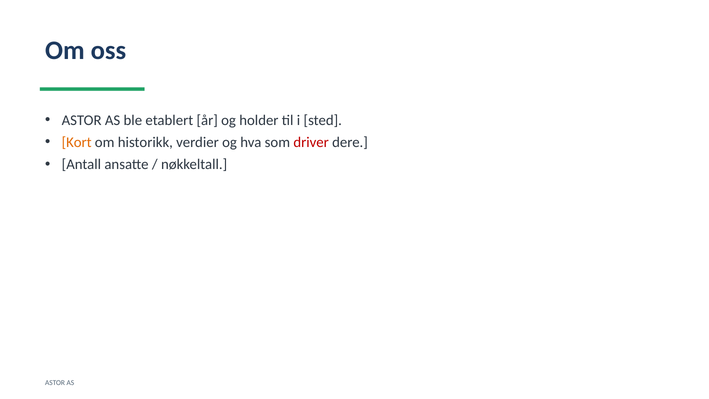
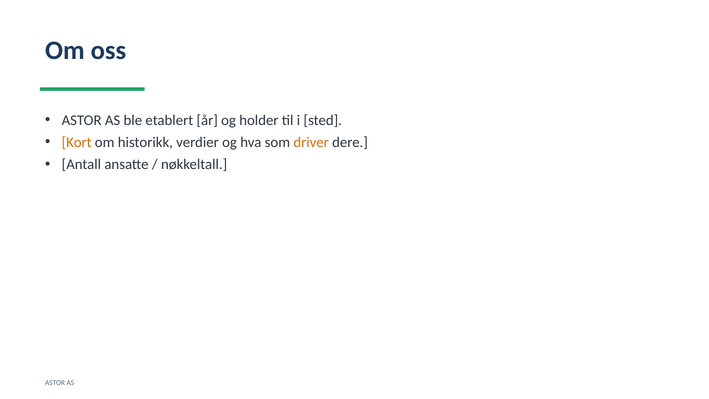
driver colour: red -> orange (311, 142)
